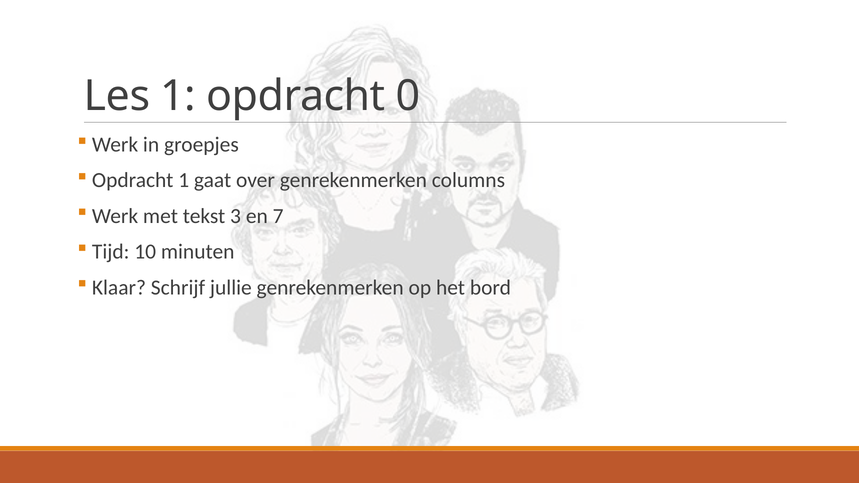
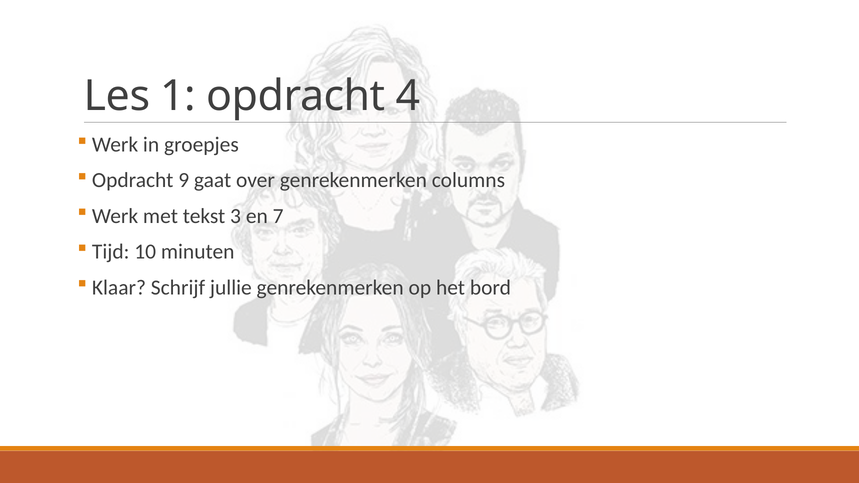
0: 0 -> 4 (408, 96)
Opdracht 1: 1 -> 9 (184, 180)
